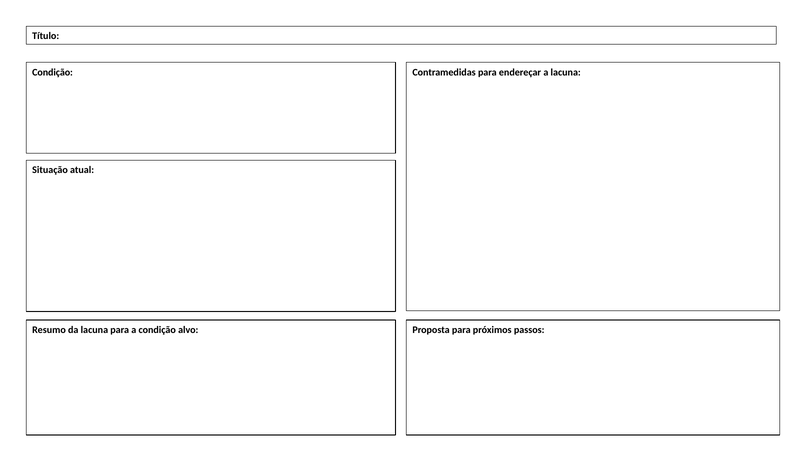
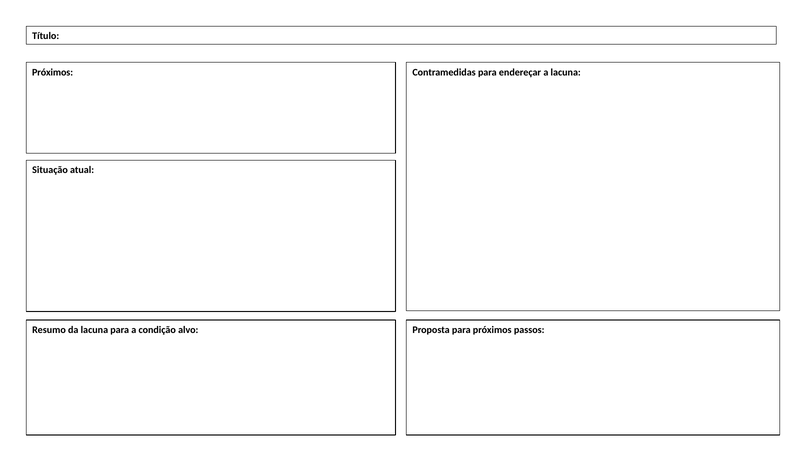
Condição: Condição -> Próximos (53, 72)
